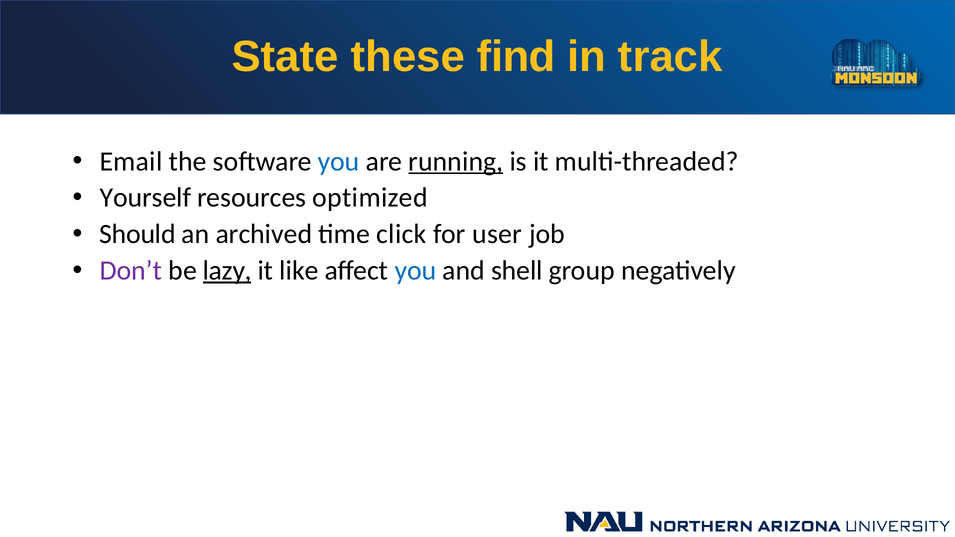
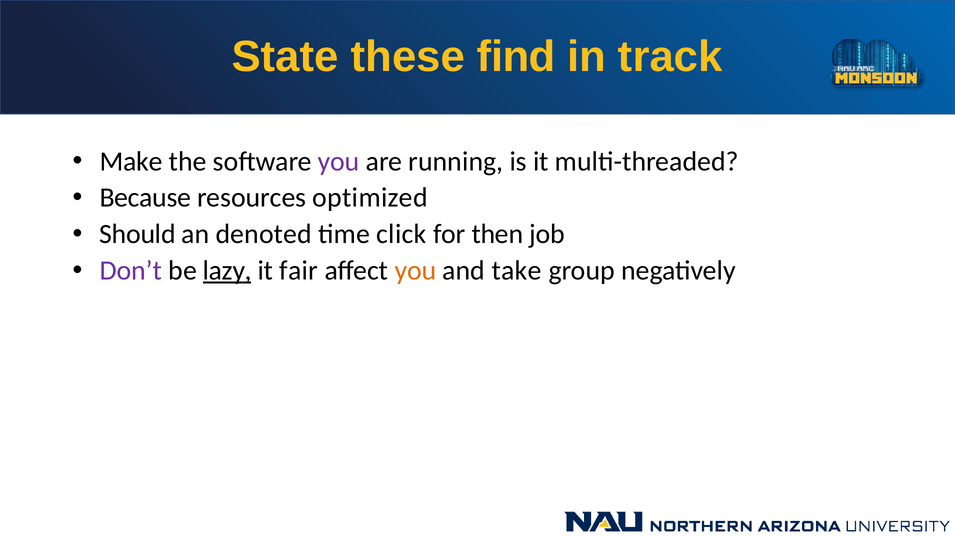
Email: Email -> Make (131, 161)
you colour: blue -> purple (339, 161)
running underline: present -> none (456, 161)
Yourself: Yourself -> Because (145, 198)
archived: archived -> denoted (264, 234)
user: user -> then (497, 234)
like: like -> fair (299, 271)
you colour: blue -> orange (415, 271)
shell: shell -> take (517, 271)
